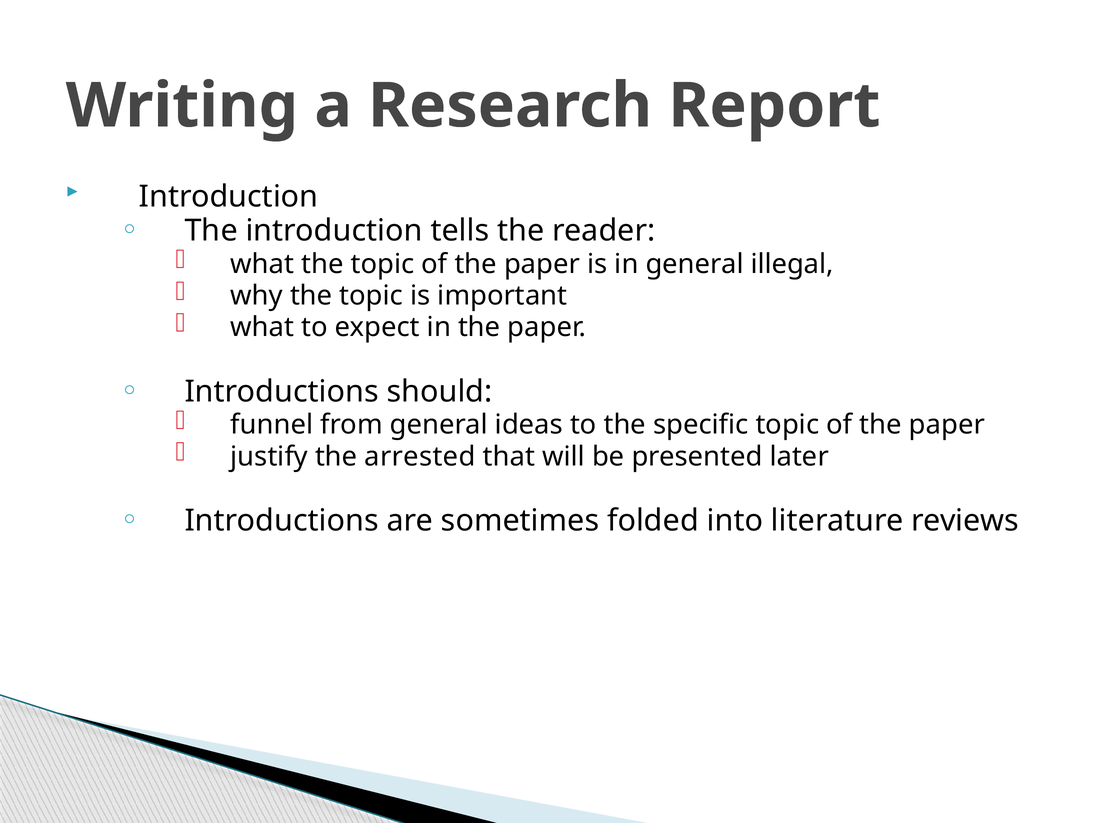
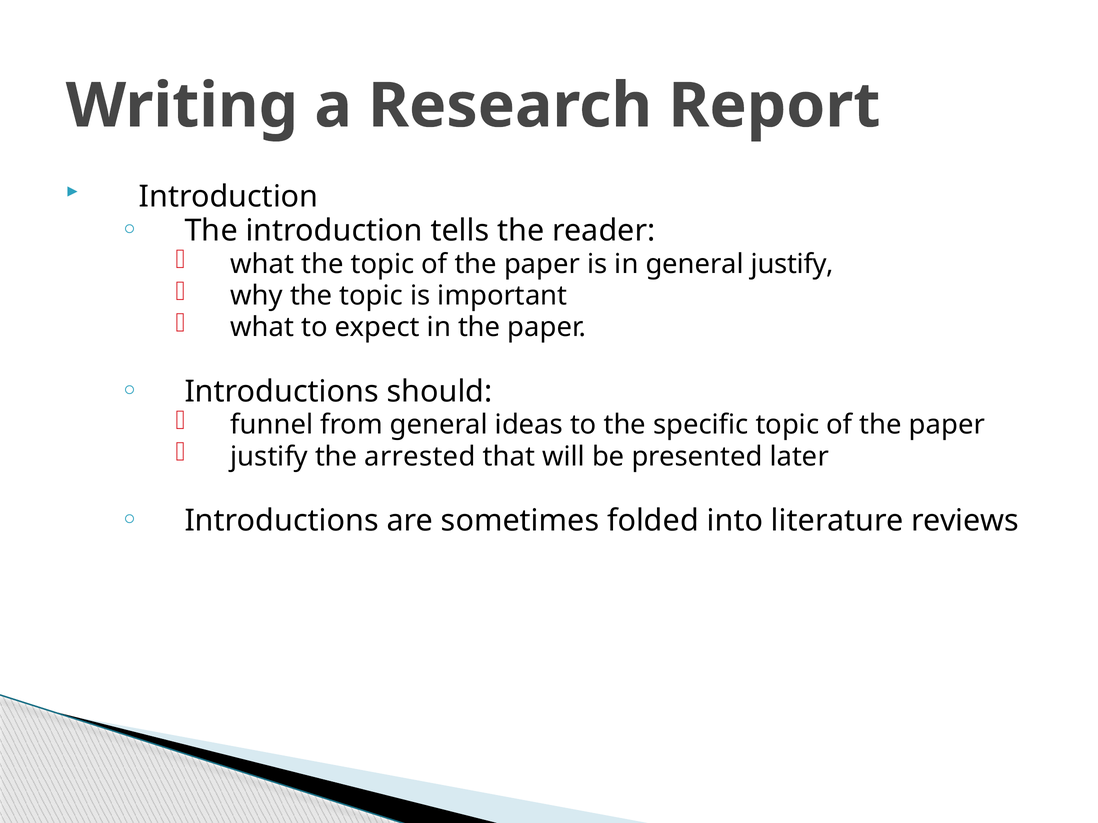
general illegal: illegal -> justify (792, 264)
